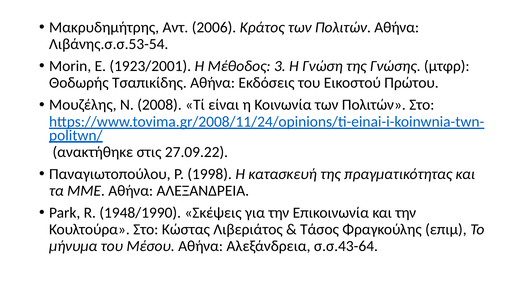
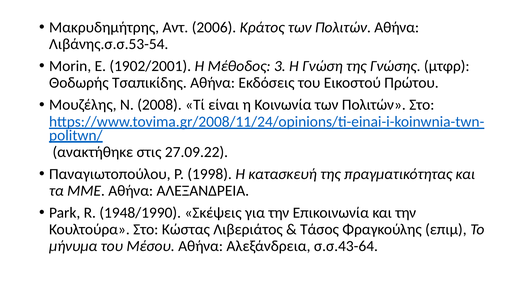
1923/2001: 1923/2001 -> 1902/2001 (150, 66)
